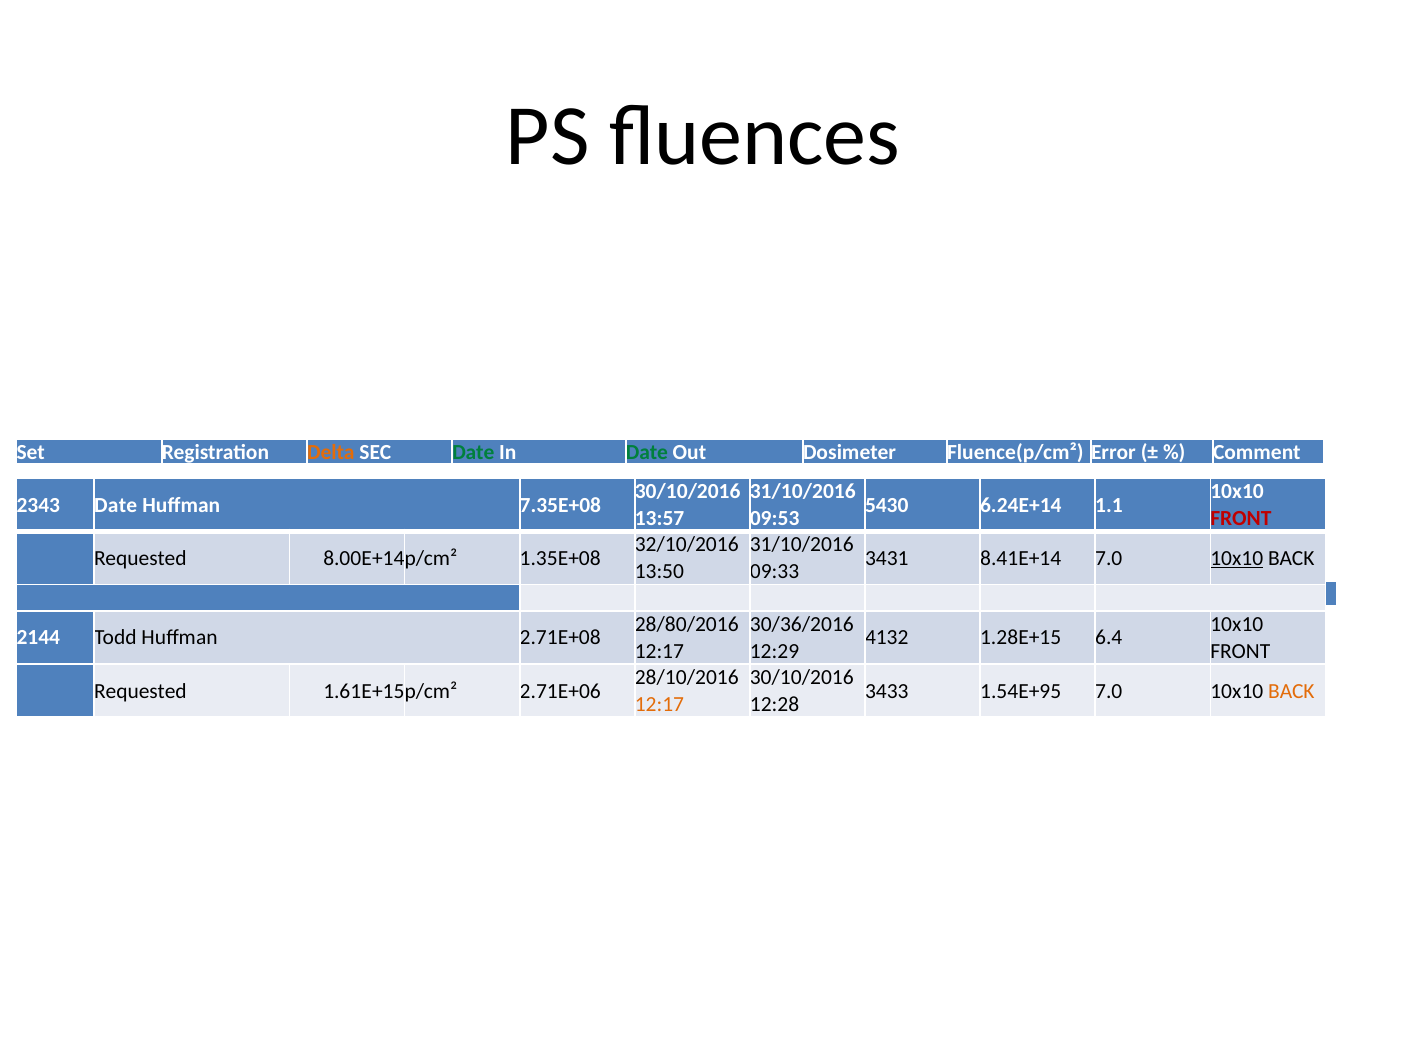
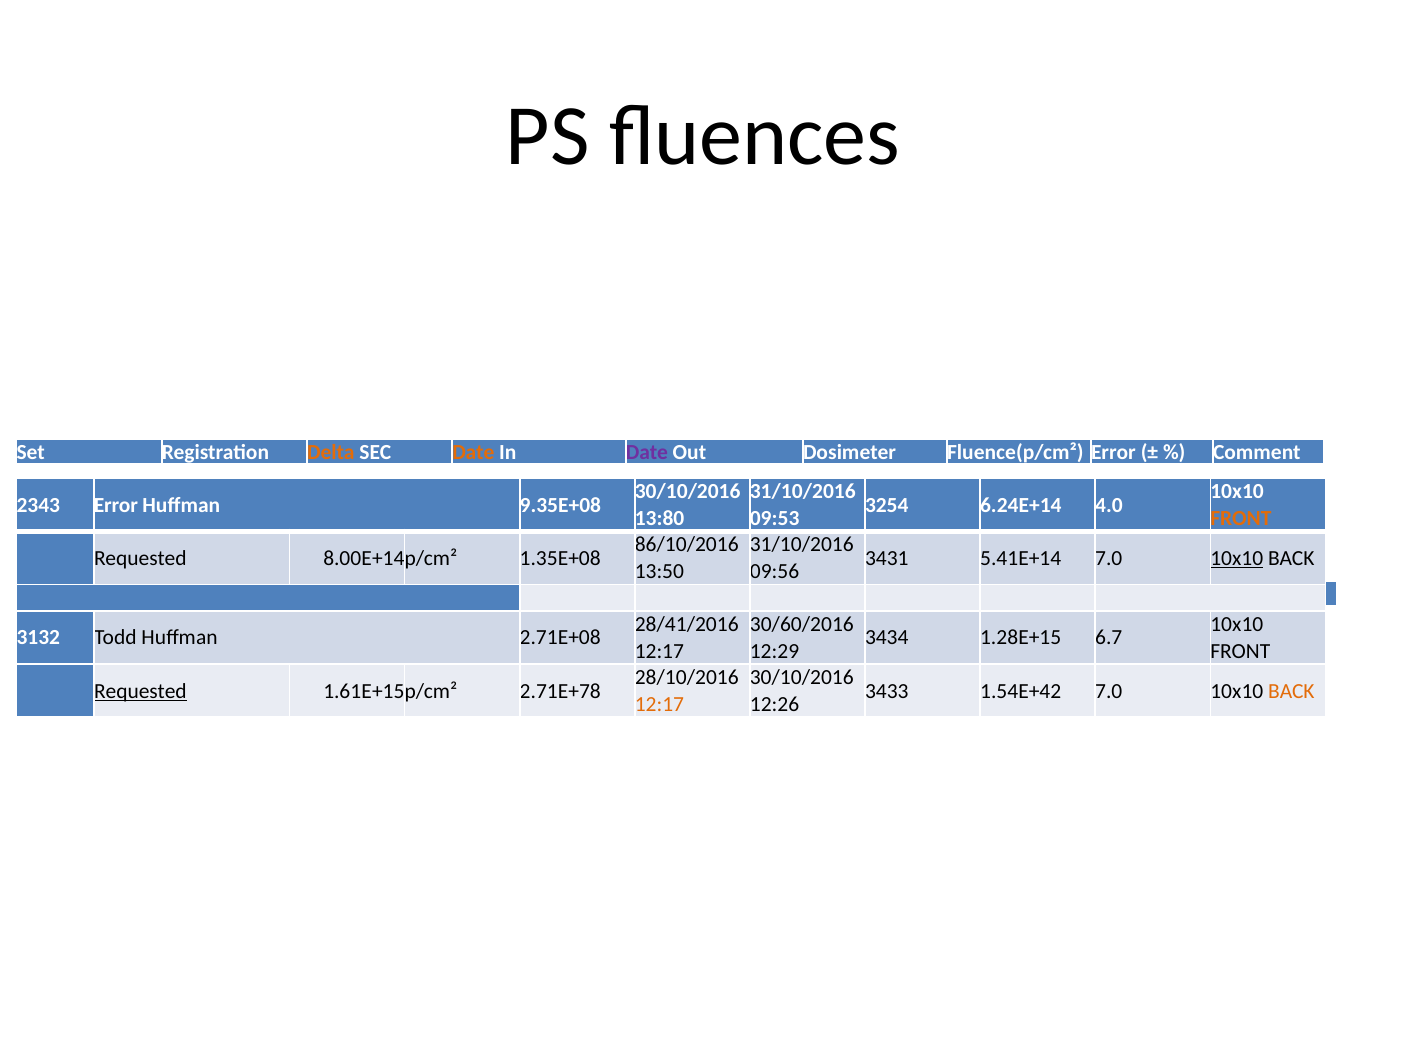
Date colour: green -> orange (473, 453)
Date colour: green -> purple (647, 453)
2343 Date: Date -> Error (116, 505)
7.35E+08: 7.35E+08 -> 9.35E+08 (560, 505)
5430: 5430 -> 3254 (887, 505)
1.1: 1.1 -> 4.0 (1109, 505)
13:57: 13:57 -> 13:80 (660, 518)
FRONT colour: red -> orange (1241, 518)
32/10/2016: 32/10/2016 -> 86/10/2016 (687, 545)
8.41E+14: 8.41E+14 -> 5.41E+14 (1021, 558)
09:33: 09:33 -> 09:56 (775, 571)
28/80/2016: 28/80/2016 -> 28/41/2016 (687, 625)
30/36/2016: 30/36/2016 -> 30/60/2016 (802, 625)
2144: 2144 -> 3132 (38, 638)
4132: 4132 -> 3434 (887, 638)
6.4: 6.4 -> 6.7 (1109, 638)
Requested underline: none -> present (140, 691)
2.71E+06: 2.71E+06 -> 2.71E+78 (560, 691)
1.54E+95: 1.54E+95 -> 1.54E+42 (1021, 691)
12:28: 12:28 -> 12:26 (775, 704)
